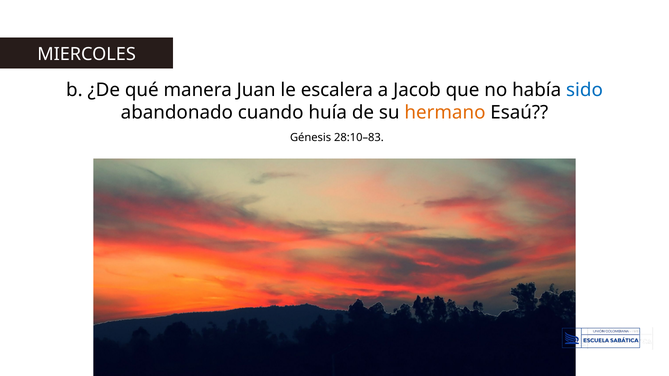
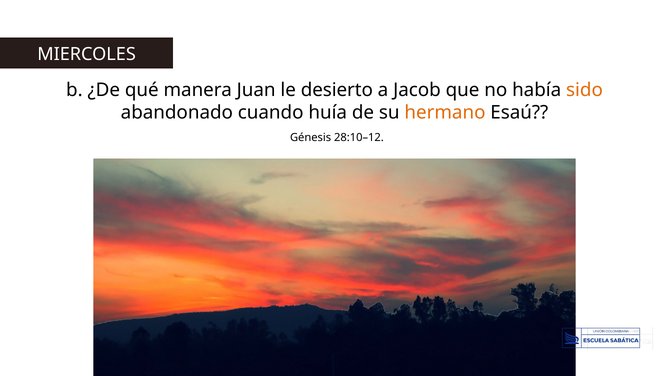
escalera: escalera -> desierto (337, 90)
sido colour: blue -> orange (584, 90)
28:10–83: 28:10–83 -> 28:10–12 (359, 138)
